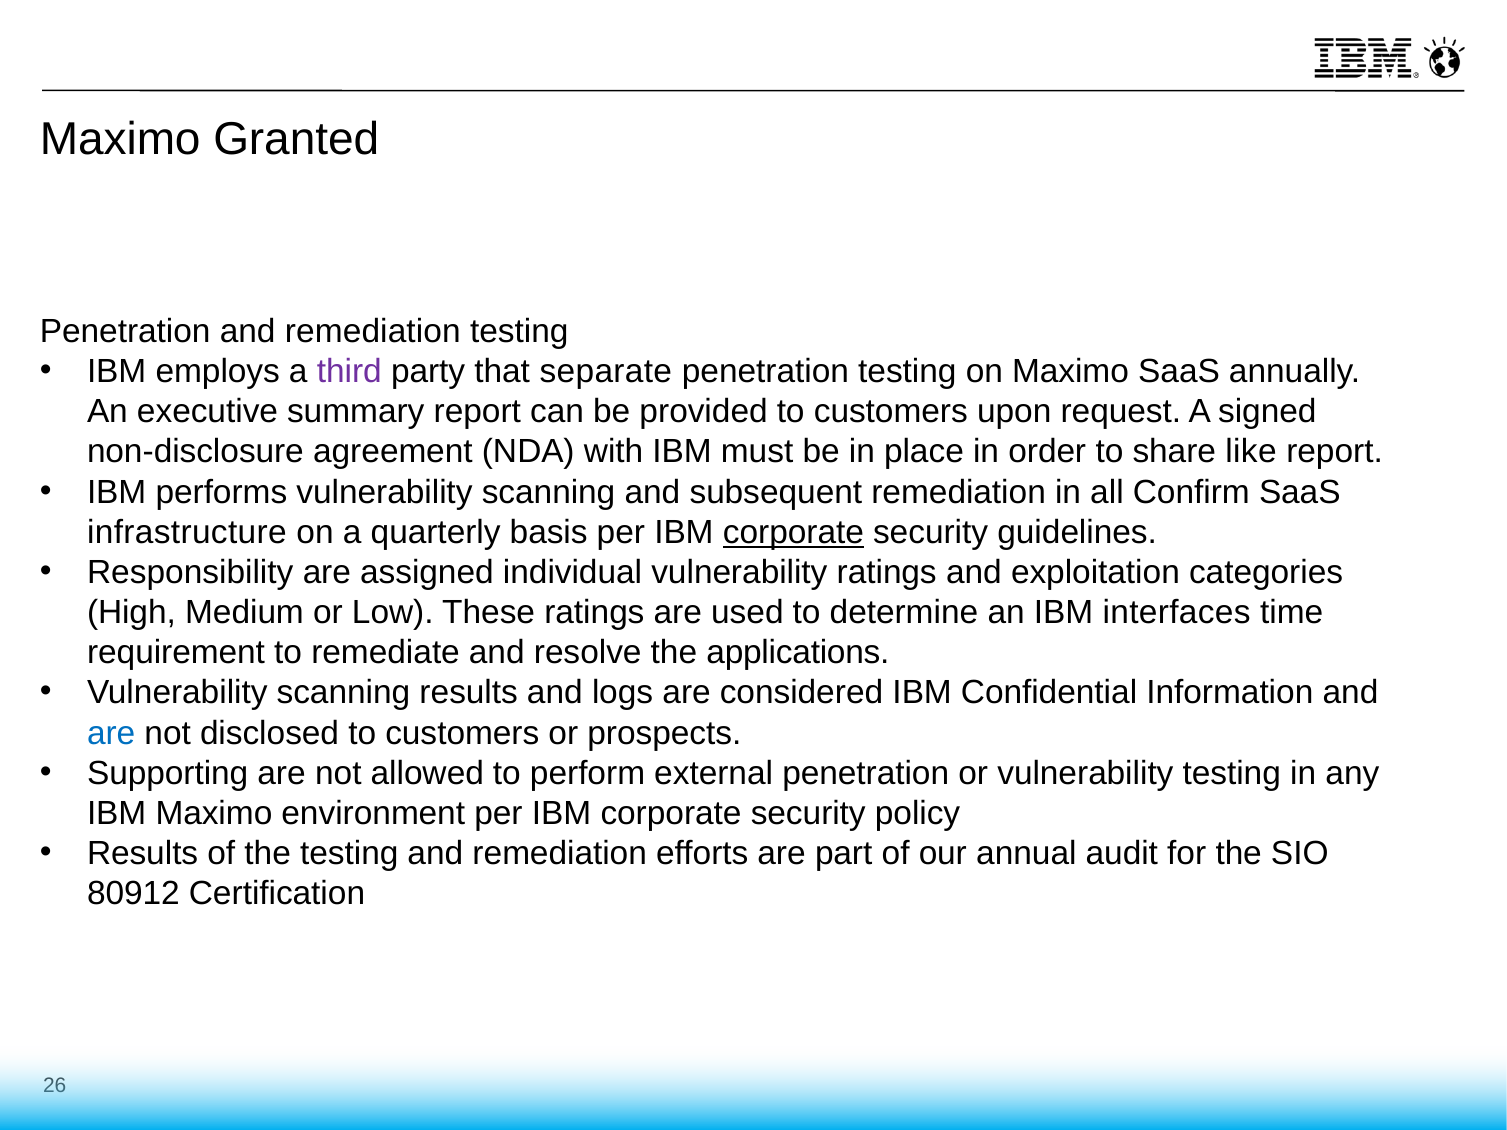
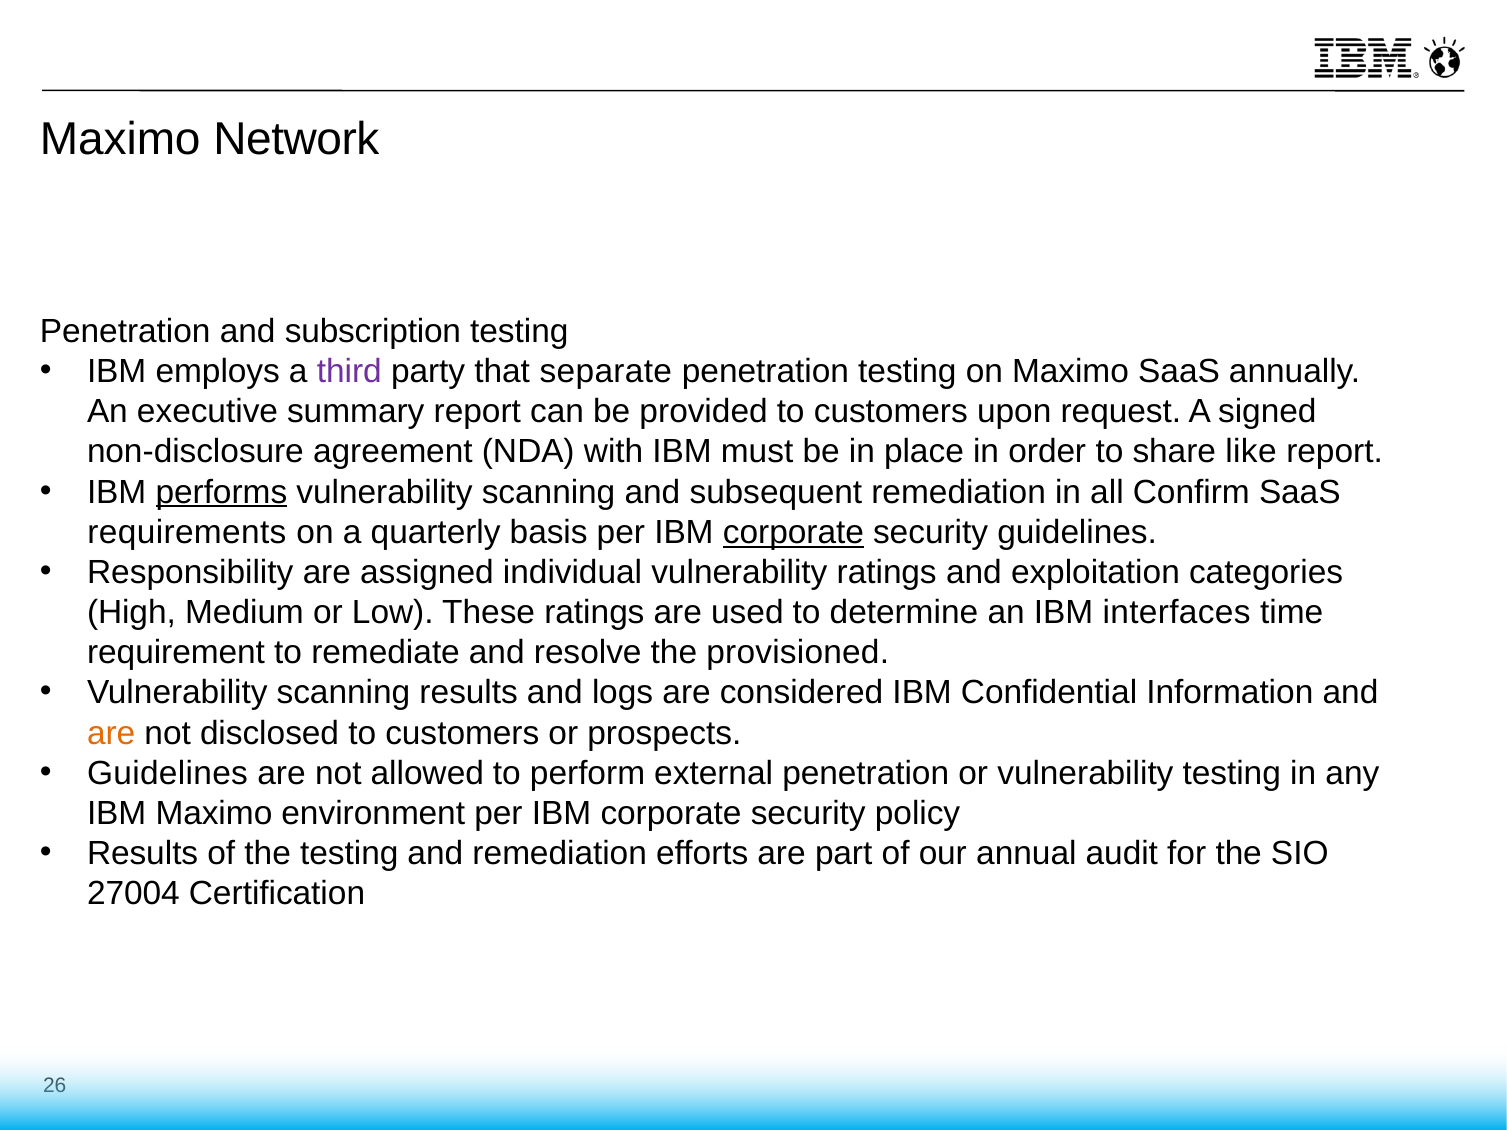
Granted: Granted -> Network (296, 139)
Penetration and remediation: remediation -> subscription (373, 332)
performs underline: none -> present (221, 492)
infrastructure: infrastructure -> requirements (187, 532)
applications: applications -> provisioned (798, 653)
are colour: blue -> orange (111, 733)
Supporting: Supporting -> Guidelines (168, 773)
80912: 80912 -> 27004 (133, 894)
